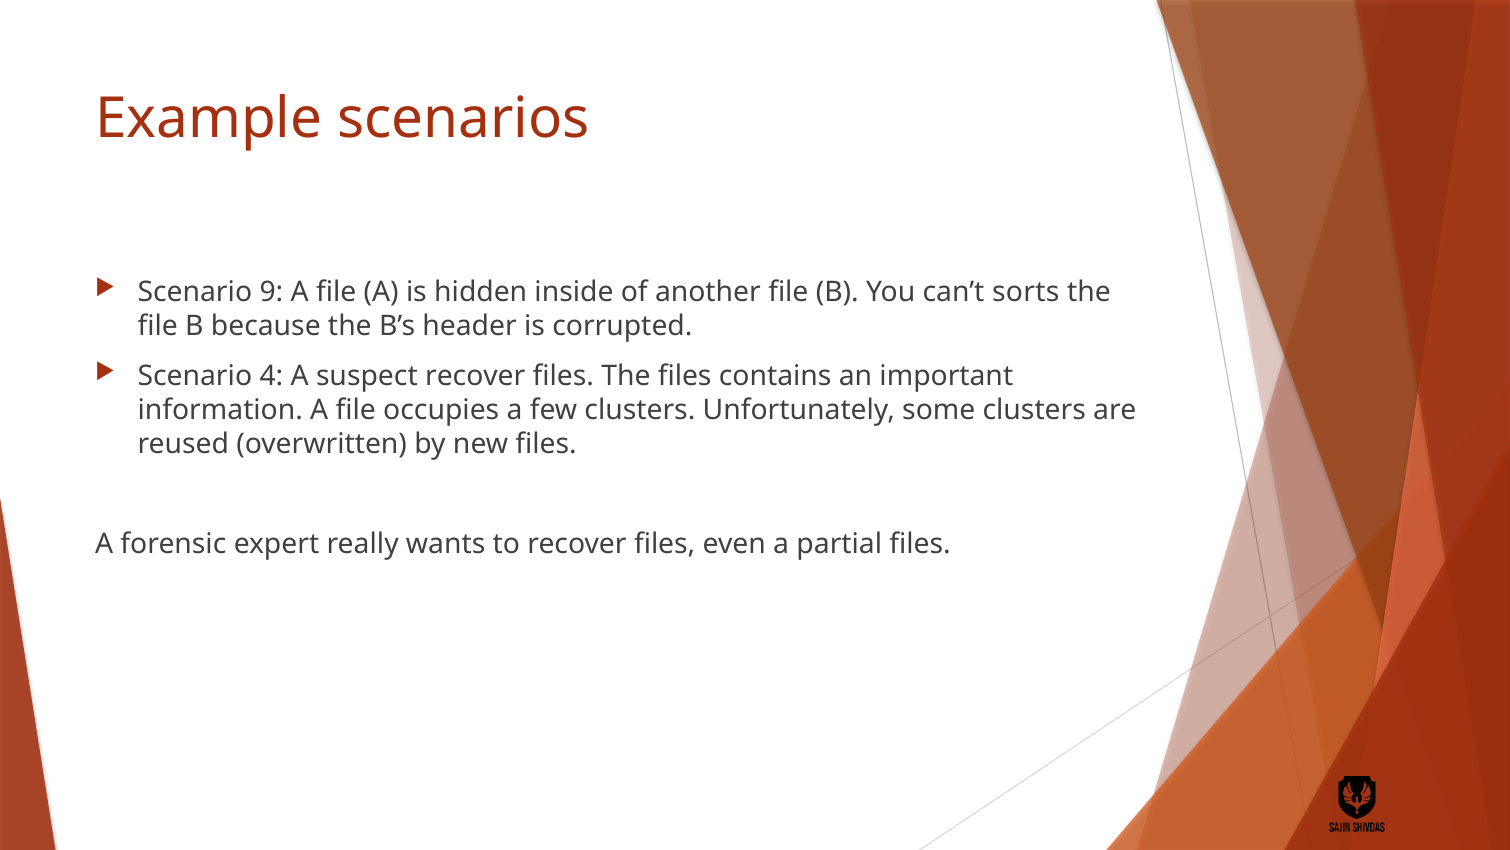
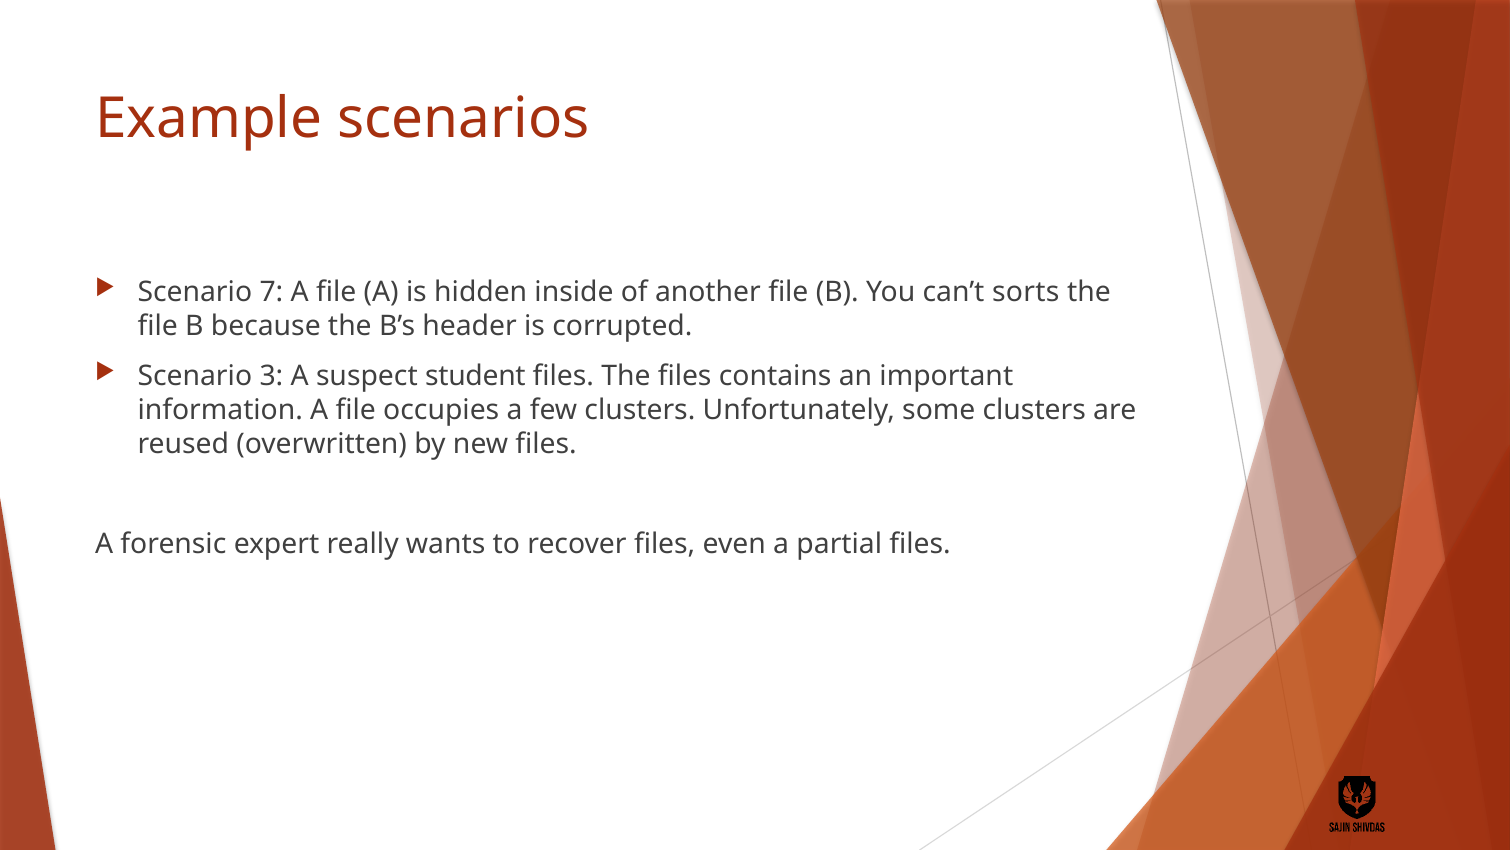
9: 9 -> 7 (271, 292)
4: 4 -> 3 (271, 376)
suspect recover: recover -> student (475, 376)
